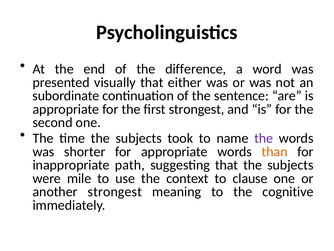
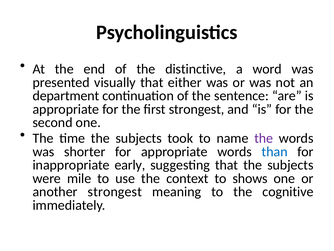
difference: difference -> distinctive (196, 69)
subordinate: subordinate -> department (66, 96)
than colour: orange -> blue (275, 151)
path: path -> early (130, 165)
clause: clause -> shows (250, 178)
